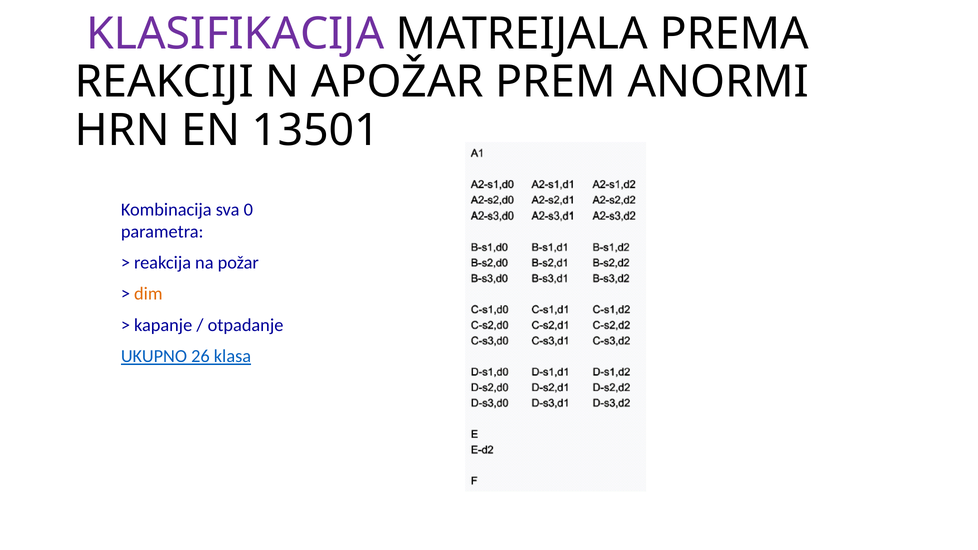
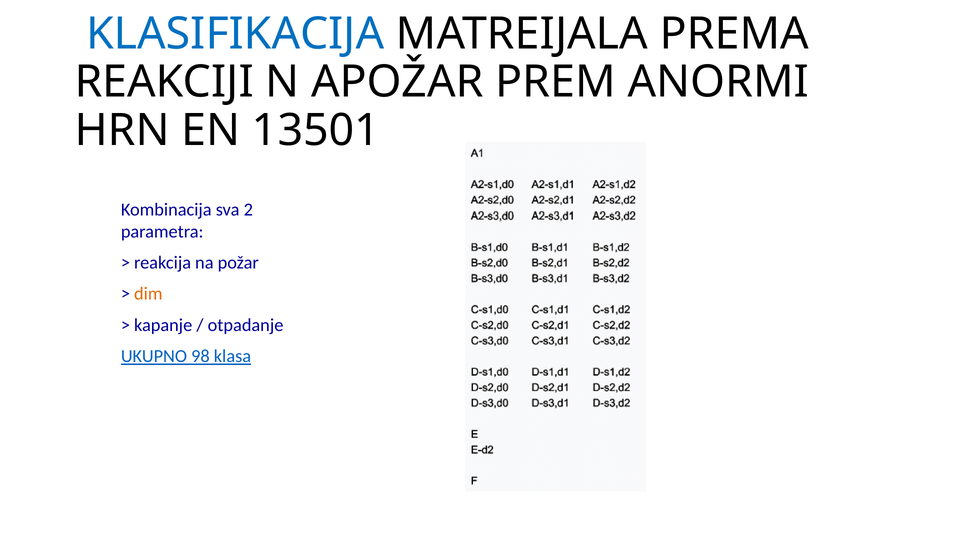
KLASIFIKACIJA colour: purple -> blue (235, 34)
0: 0 -> 2 (248, 210)
26: 26 -> 98 (200, 356)
